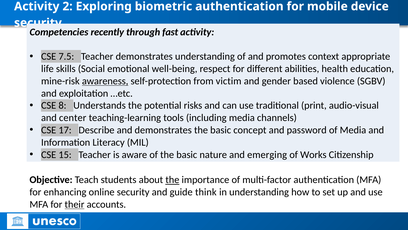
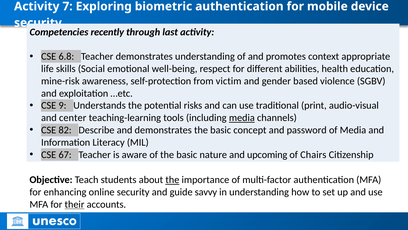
2: 2 -> 7 (68, 6)
fast: fast -> last (170, 32)
7.5: 7.5 -> 6.8 (66, 56)
awareness underline: present -> none (105, 81)
8: 8 -> 9 (62, 105)
media underline: none -> present (242, 118)
17: 17 -> 82 (65, 130)
15: 15 -> 67 (65, 154)
emerging: emerging -> upcoming (267, 154)
Works: Works -> Chairs (313, 154)
think: think -> savvy (206, 192)
